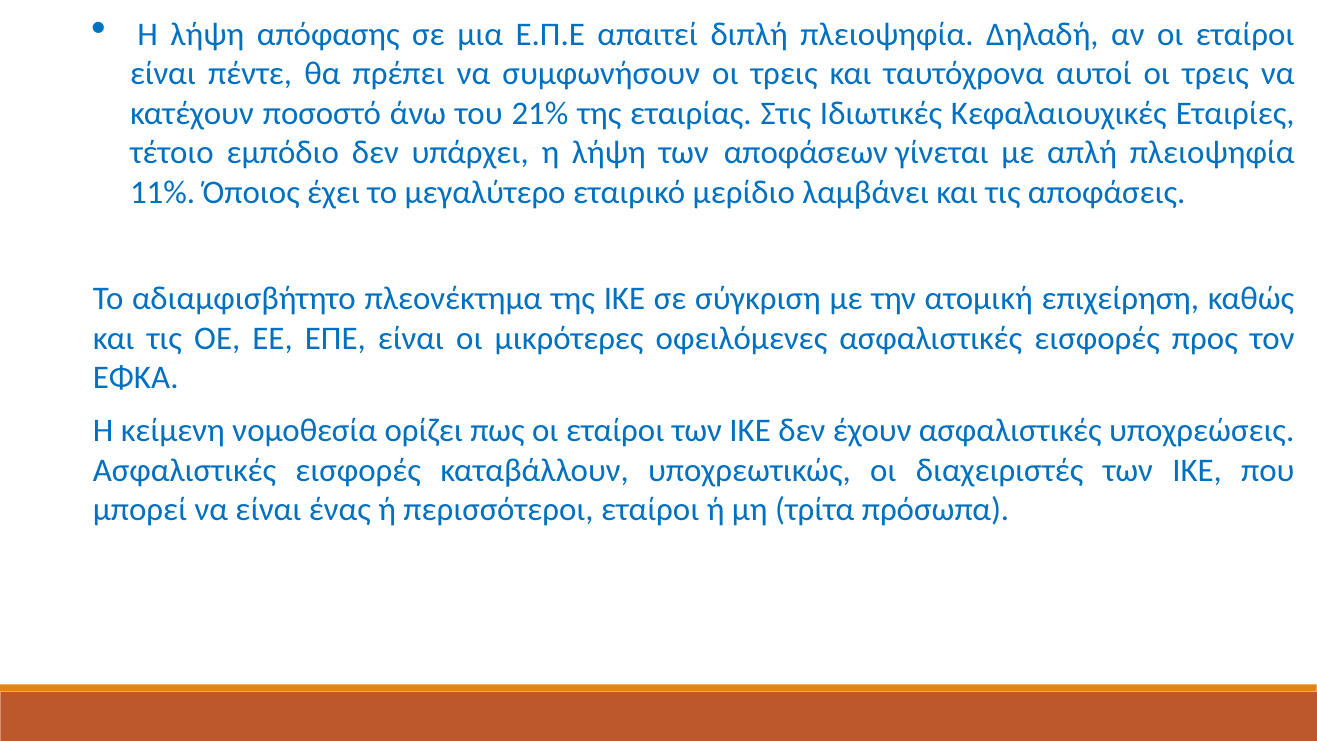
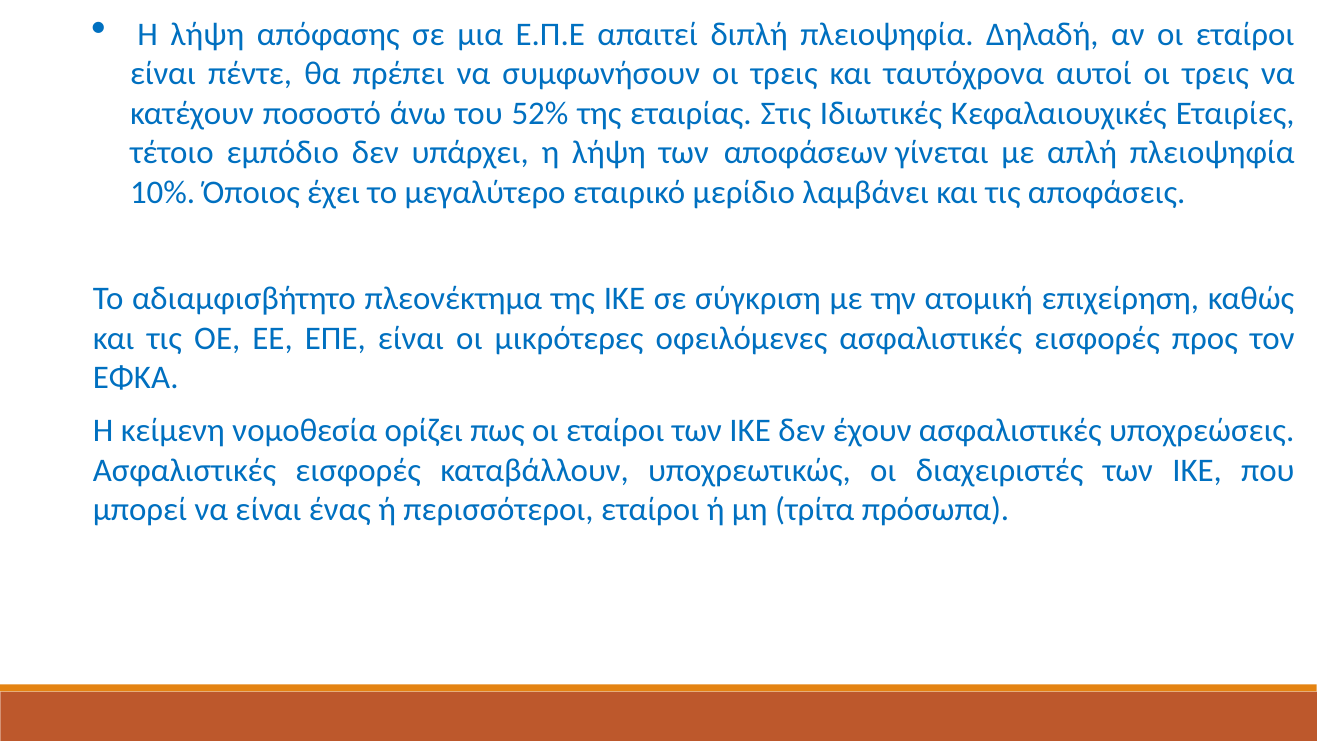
21%: 21% -> 52% (540, 113)
11%: 11% -> 10% (163, 192)
